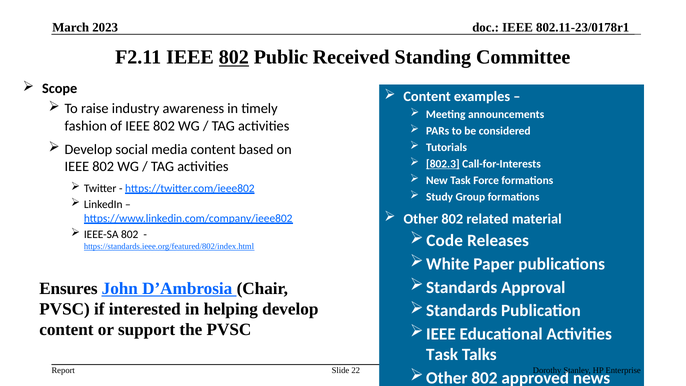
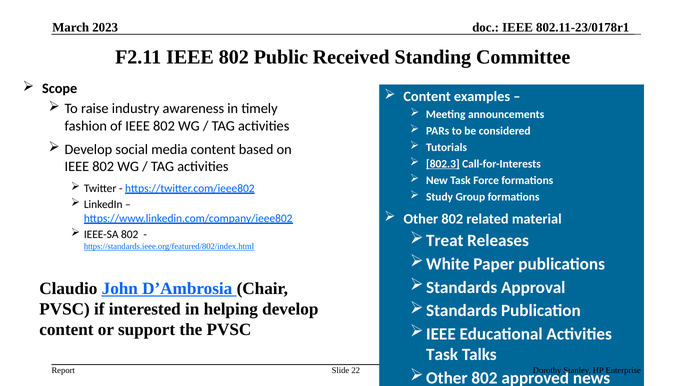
802 underline: present -> none (234, 57)
Code: Code -> Treat (445, 241)
Ensures: Ensures -> Claudio (68, 288)
